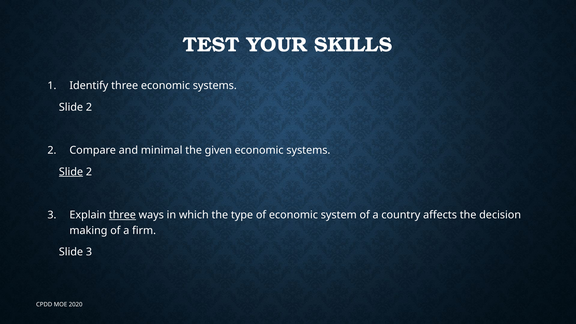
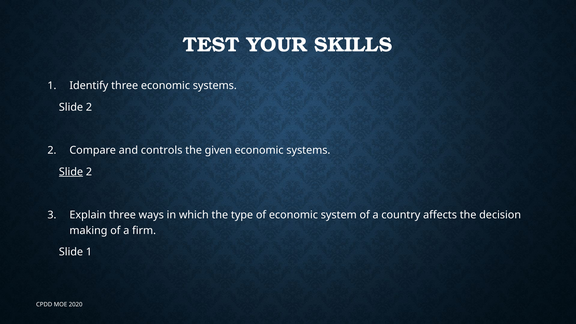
minimal: minimal -> controls (162, 150)
three underline: present -> none (122, 215)
Slide 3: 3 -> 1 (89, 252)
